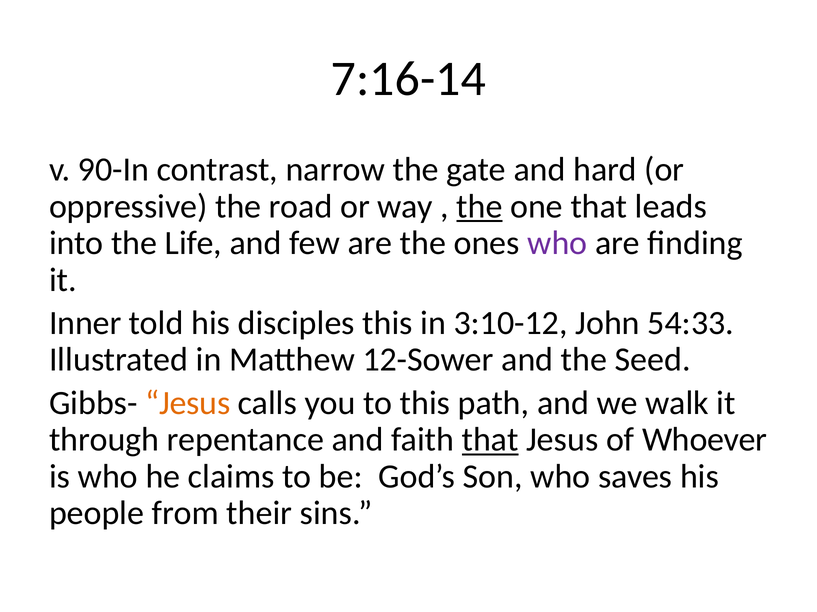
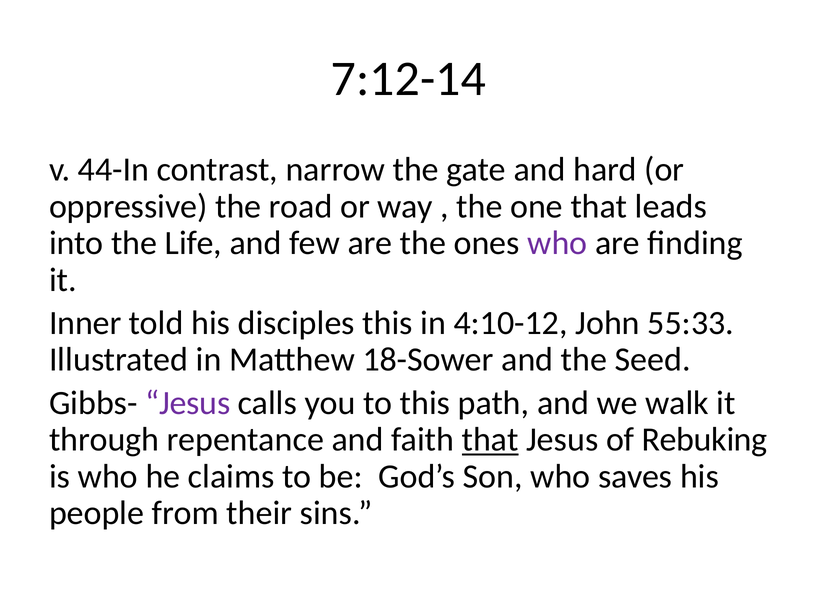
7:16-14: 7:16-14 -> 7:12-14 (408, 79)
90-In: 90-In -> 44-In (113, 170)
the underline: present -> none (479, 207)
3:10-12: 3:10-12 -> 4:10-12 (511, 323)
54:33: 54:33 -> 55:33 (691, 323)
12-Sower: 12-Sower -> 18-Sower (428, 360)
Jesus colour: orange -> purple (188, 404)
Whoever: Whoever -> Rebuking (705, 440)
